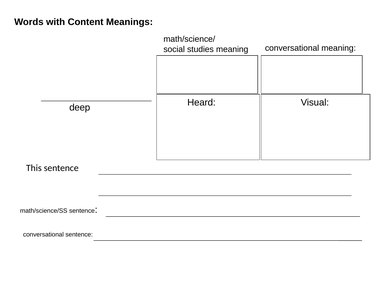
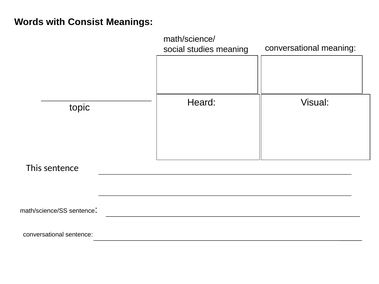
Content: Content -> Consist (86, 22)
deep: deep -> topic (80, 108)
